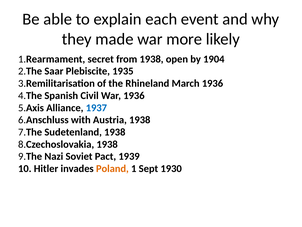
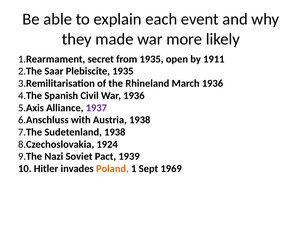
from 1938: 1938 -> 1935 (152, 59)
1904: 1904 -> 1911 (214, 59)
1937 colour: blue -> purple (96, 108)
8.Czechoslovakia 1938: 1938 -> 1924 (107, 144)
1930: 1930 -> 1969 (171, 168)
